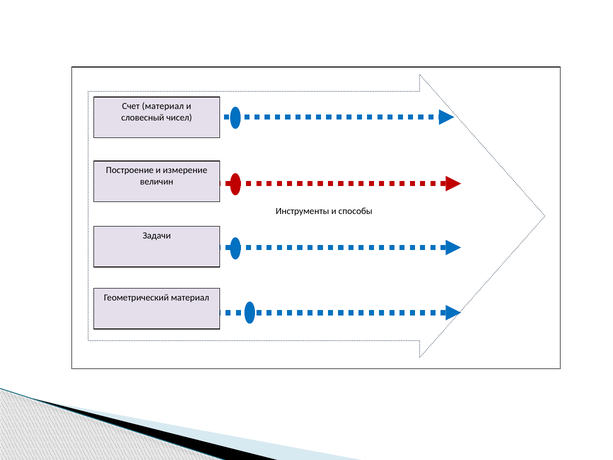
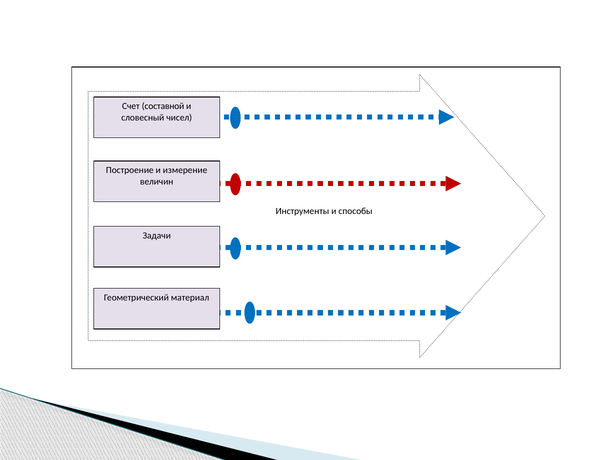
Счет материал: материал -> составной (163, 106)
